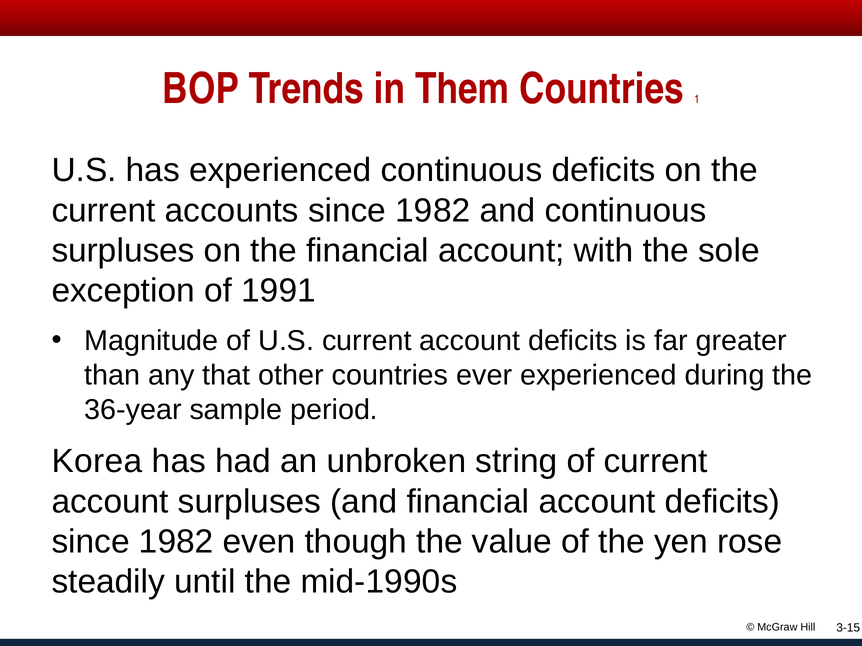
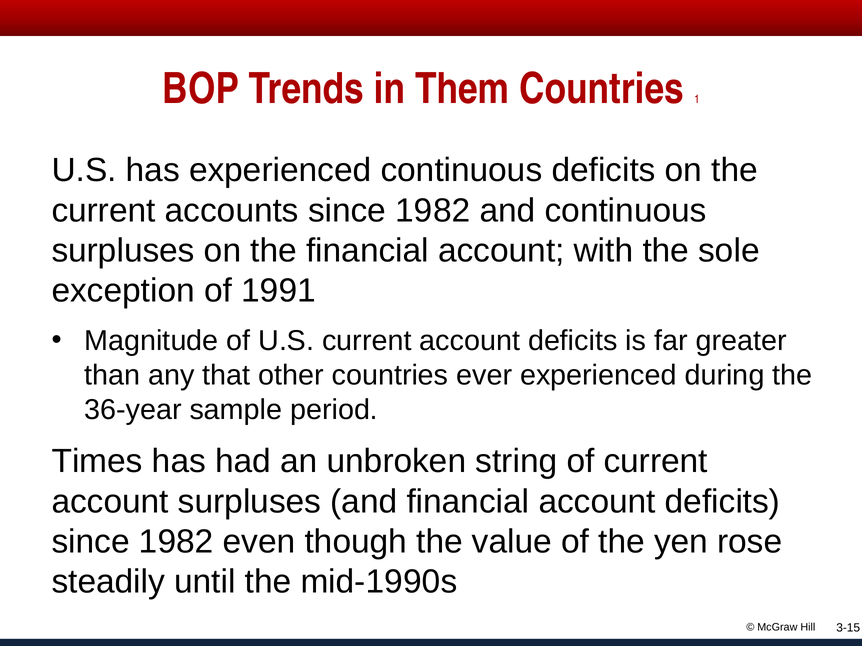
Korea: Korea -> Times (97, 462)
